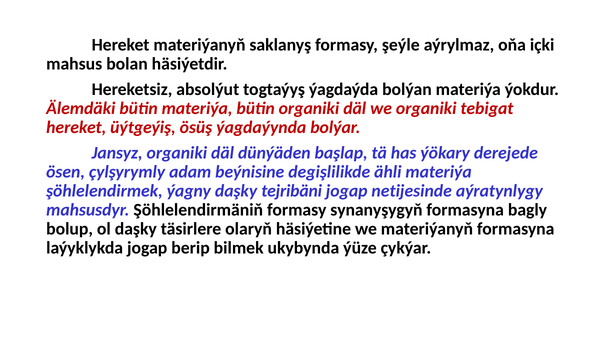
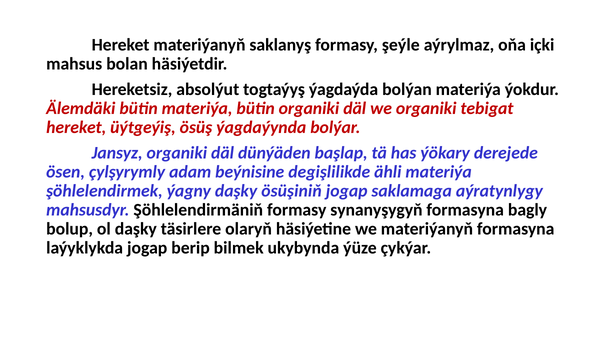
tejribäni: tejribäni -> ösüşiniň (291, 191)
netijesinde: netijesinde -> saklamaga (412, 191)
